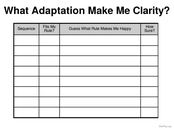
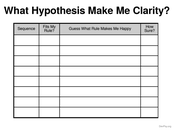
Adaptation: Adaptation -> Hypothesis (58, 11)
